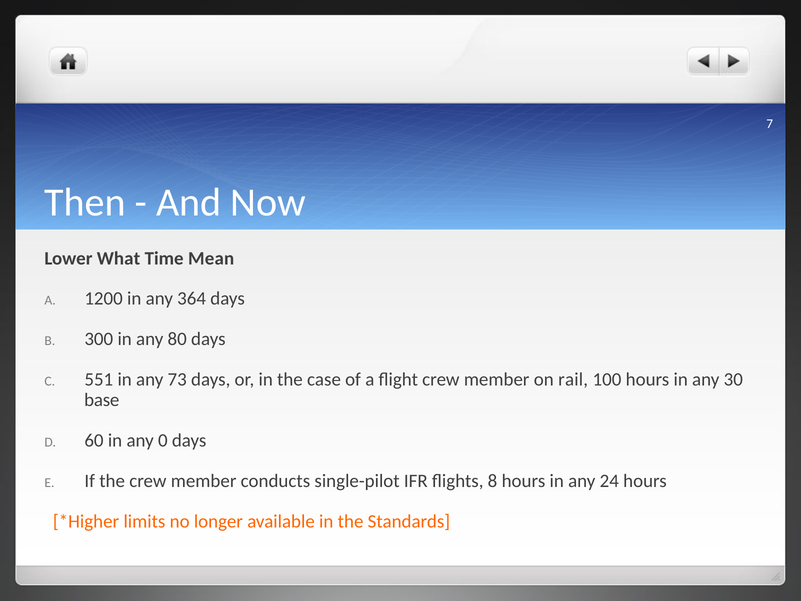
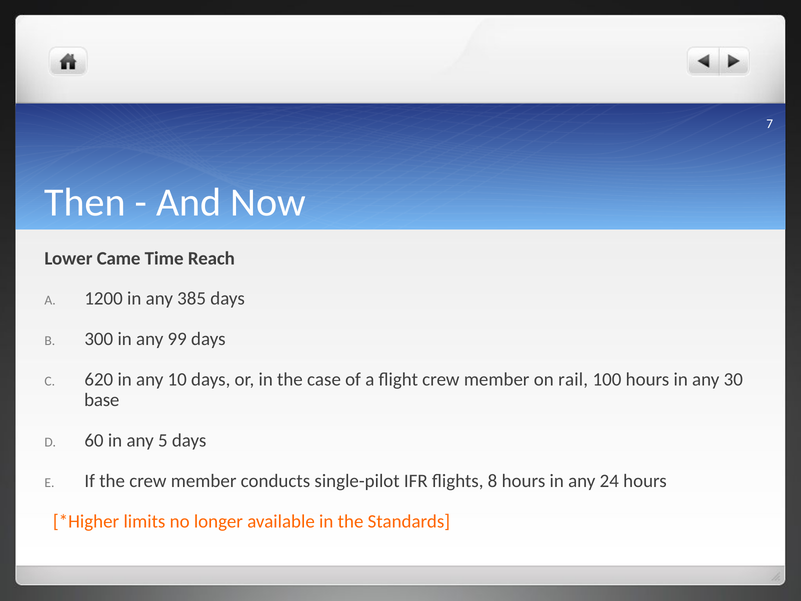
What: What -> Came (119, 258)
Mean: Mean -> Reach (211, 258)
364: 364 -> 385 (192, 299)
80: 80 -> 99 (177, 339)
551: 551 -> 620 (99, 380)
73: 73 -> 10 (177, 380)
0: 0 -> 5 (163, 440)
